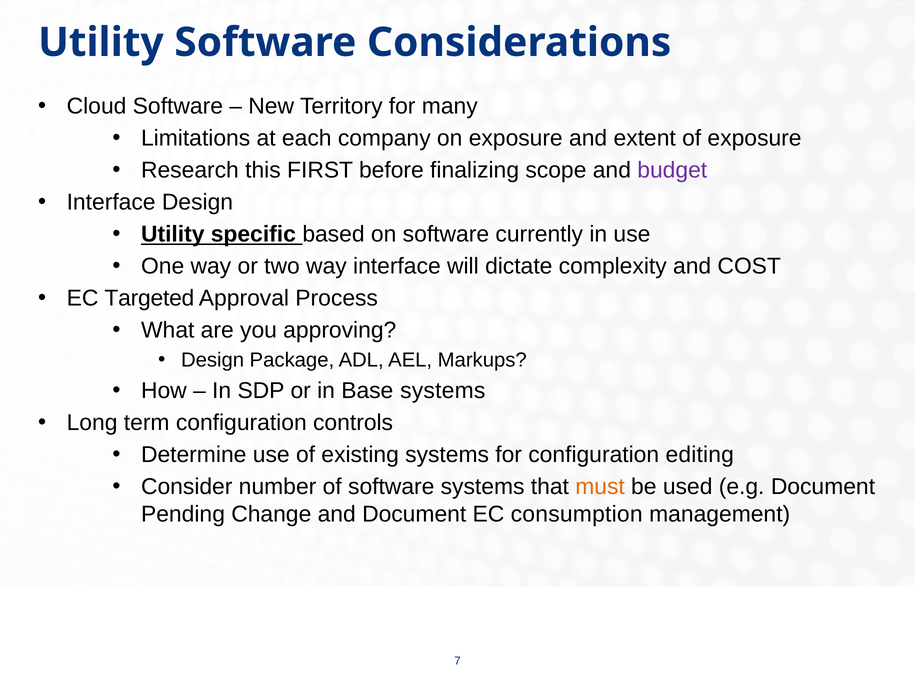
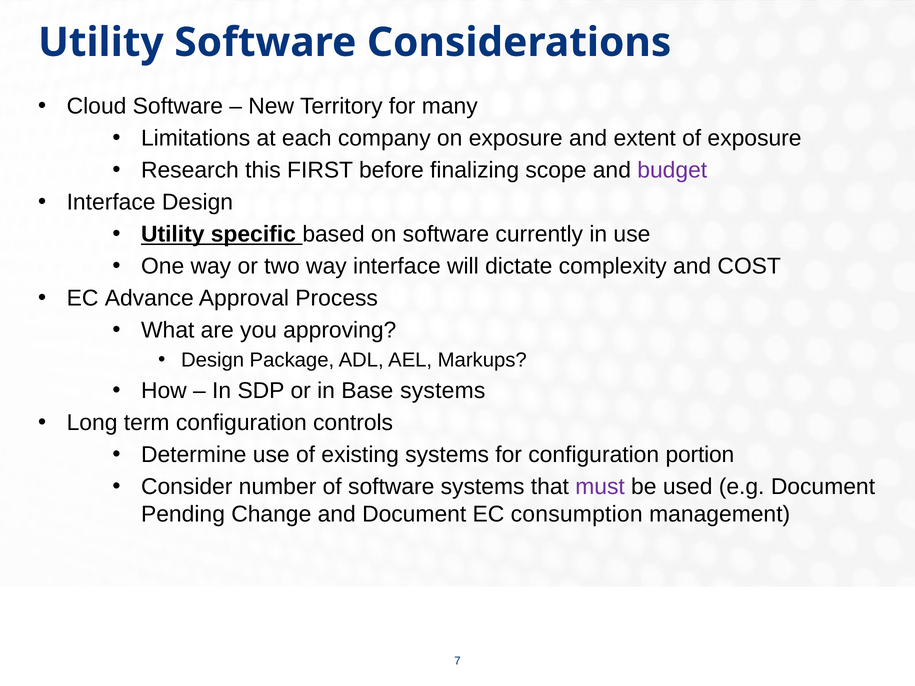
Targeted: Targeted -> Advance (149, 298)
editing: editing -> portion (700, 455)
must colour: orange -> purple (600, 487)
